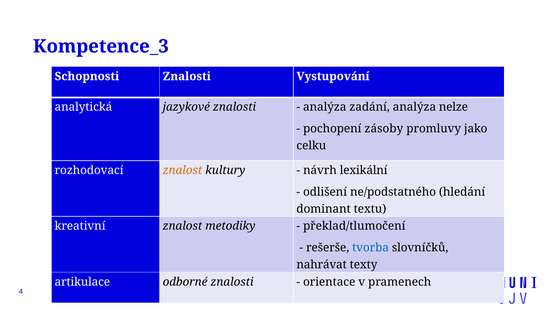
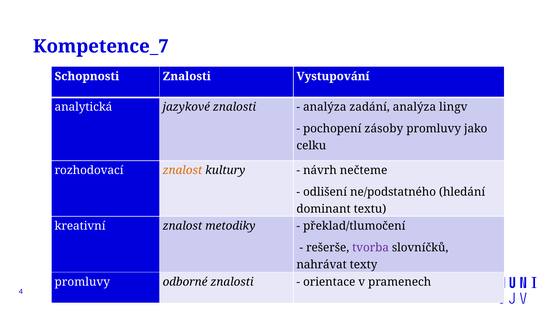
Kompetence_3: Kompetence_3 -> Kompetence_7 (101, 46)
nelze: nelze -> lingv (453, 107)
lexikální: lexikální -> nečteme (364, 170)
tvorba colour: blue -> purple (371, 248)
artikulace: artikulace -> promluvy (82, 282)
